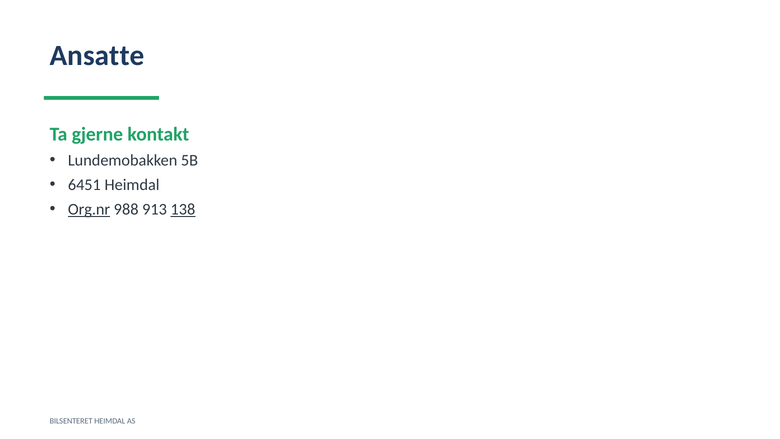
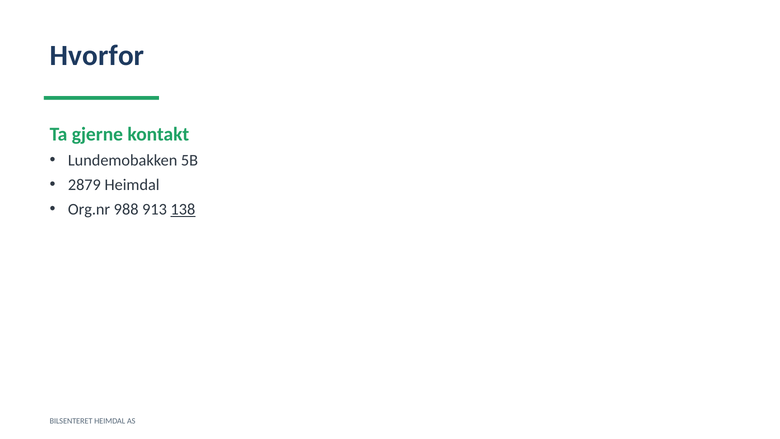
Ansatte: Ansatte -> Hvorfor (97, 56)
6451: 6451 -> 2879 (84, 185)
Org.nr underline: present -> none (89, 209)
